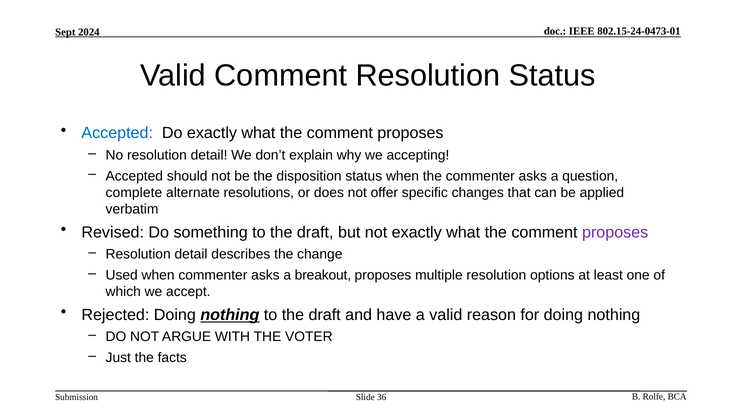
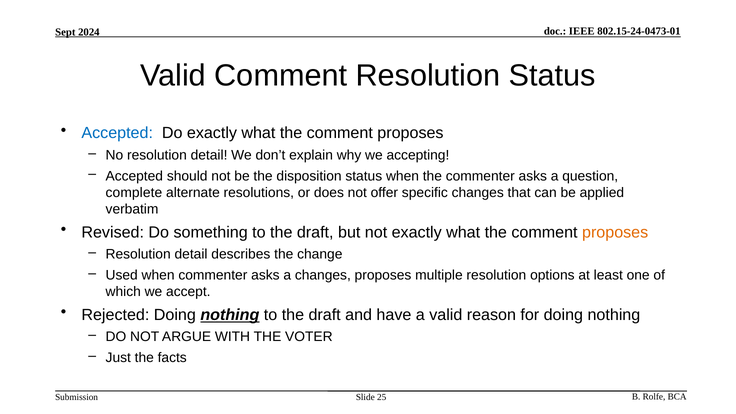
proposes colour: purple -> orange (615, 232)
a breakout: breakout -> changes (323, 275)
36: 36 -> 25 (382, 397)
